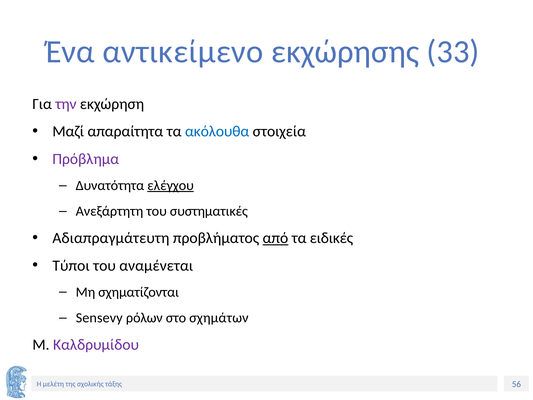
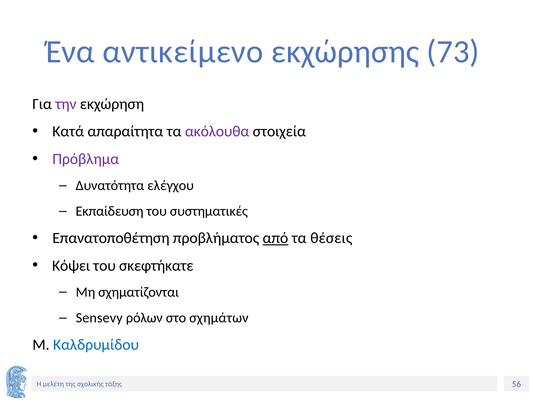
33: 33 -> 73 (453, 52)
Μαζί: Μαζί -> Κατά (68, 131)
ακόλουθα colour: blue -> purple (217, 131)
ελέγχου underline: present -> none (171, 185)
Ανεξάρτητη: Ανεξάρτητη -> Εκπαίδευση (110, 211)
Αδιαπραγμάτευτη: Αδιαπραγμάτευτη -> Επανατοποθέτηση (111, 238)
ειδικές: ειδικές -> θέσεις (331, 238)
Τύποι: Τύποι -> Κόψει (71, 265)
αναμένεται: αναμένεται -> σκεφτήκατε (156, 265)
Καλδρυμίδου colour: purple -> blue (96, 344)
